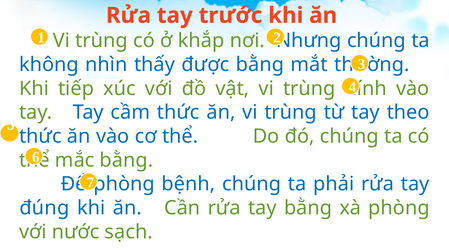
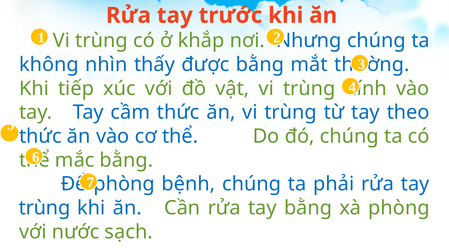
đúng: đúng -> trùng (45, 208)
